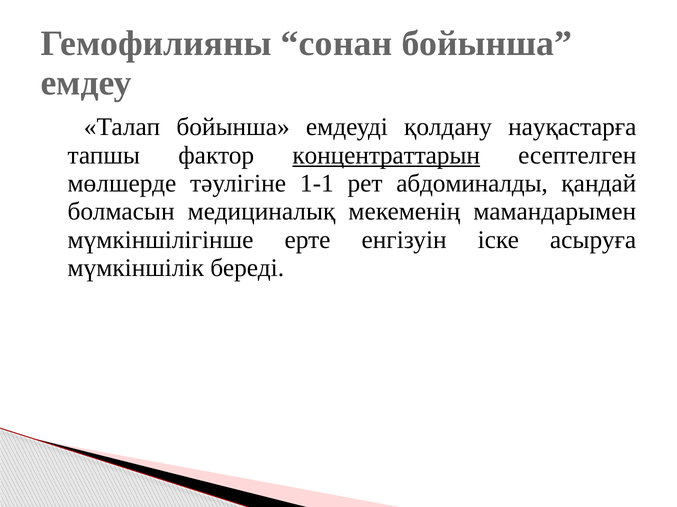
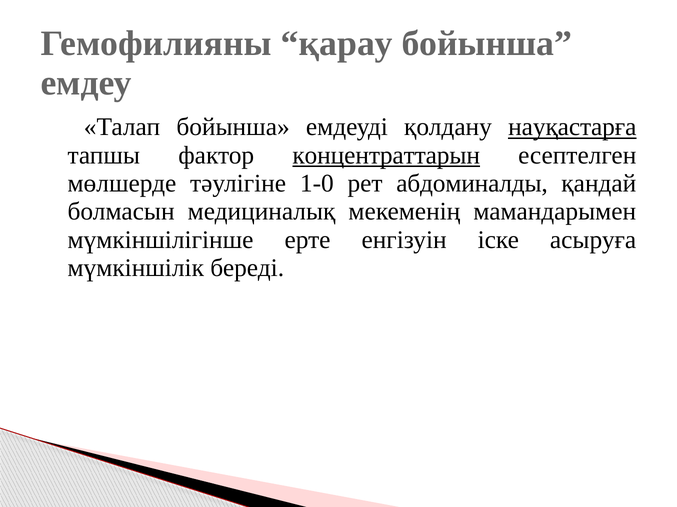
сонан: сонан -> қарау (337, 44)
науқастарға underline: none -> present (572, 127)
1-1: 1-1 -> 1-0 (317, 184)
